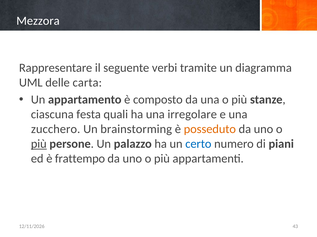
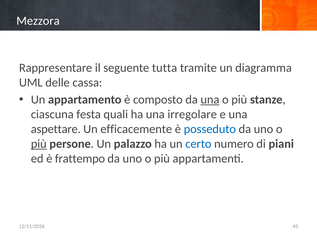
verbi: verbi -> tutta (165, 68)
carta: carta -> cassa (87, 83)
una underline: none -> present (210, 100)
zucchero: zucchero -> aspettare (56, 129)
brainstorming: brainstorming -> efficacemente (136, 129)
posseduto colour: orange -> blue (210, 129)
